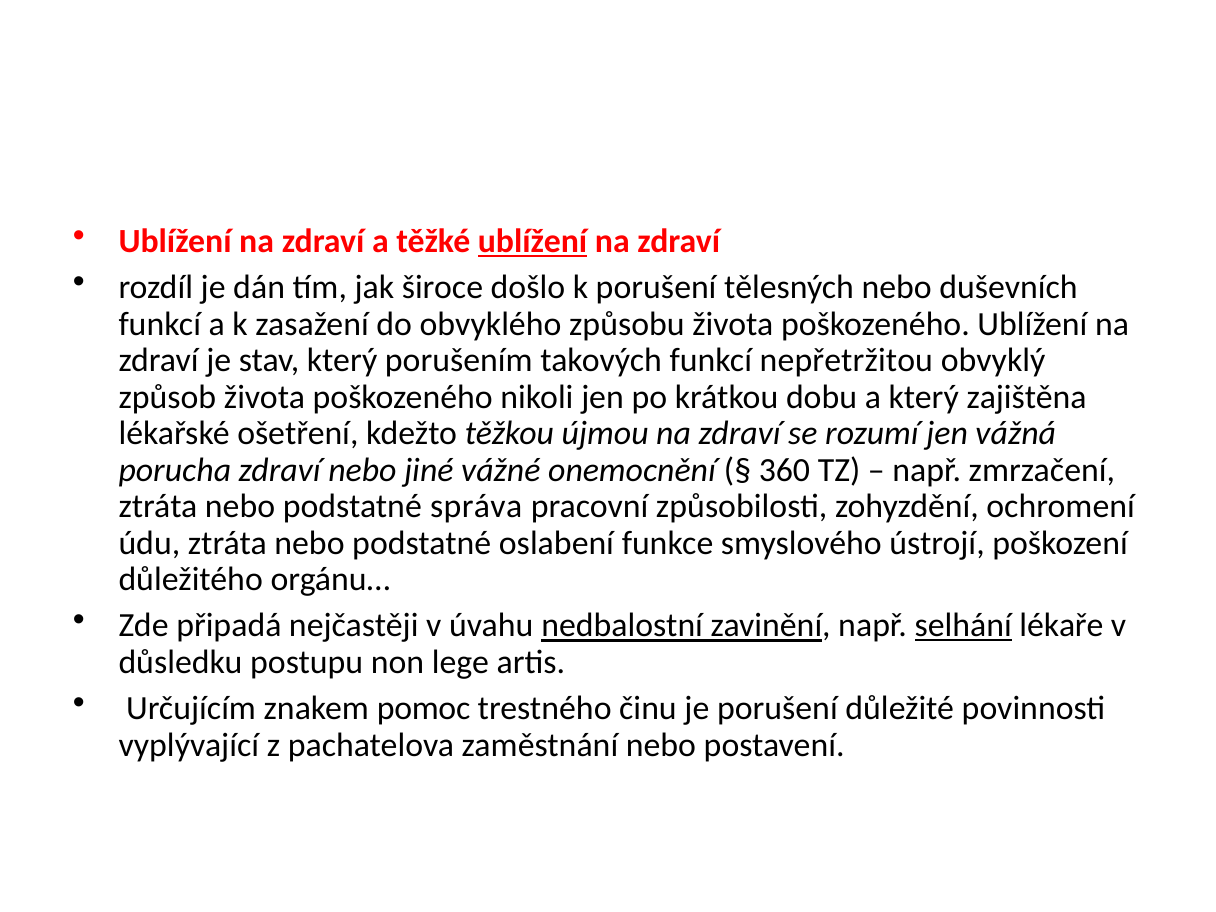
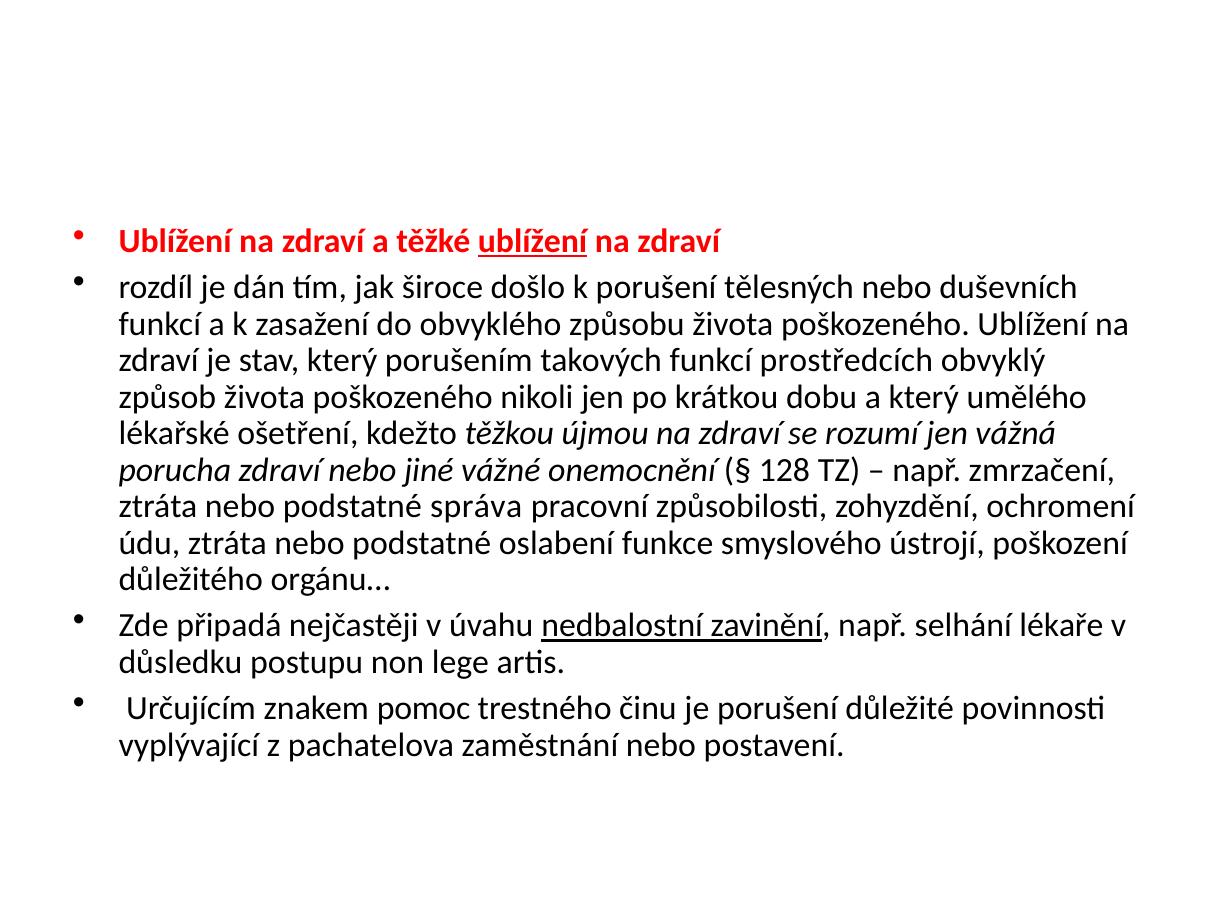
nepřetržitou: nepřetržitou -> prostředcích (846, 361)
zajištěna: zajištěna -> umělého (1027, 397)
360: 360 -> 128 (784, 470)
selhání underline: present -> none (963, 626)
